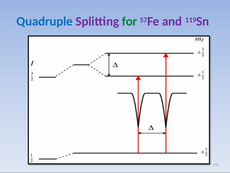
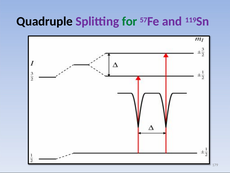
Quadruple colour: blue -> black (45, 21)
